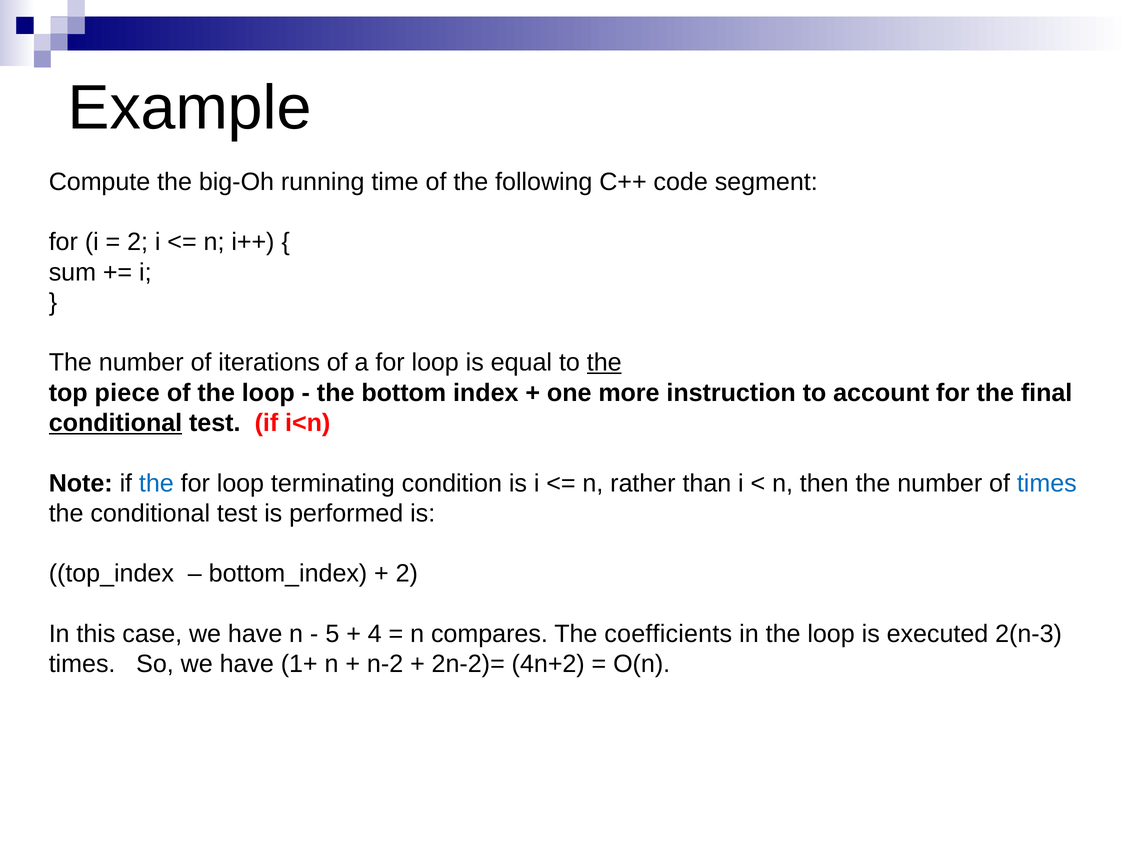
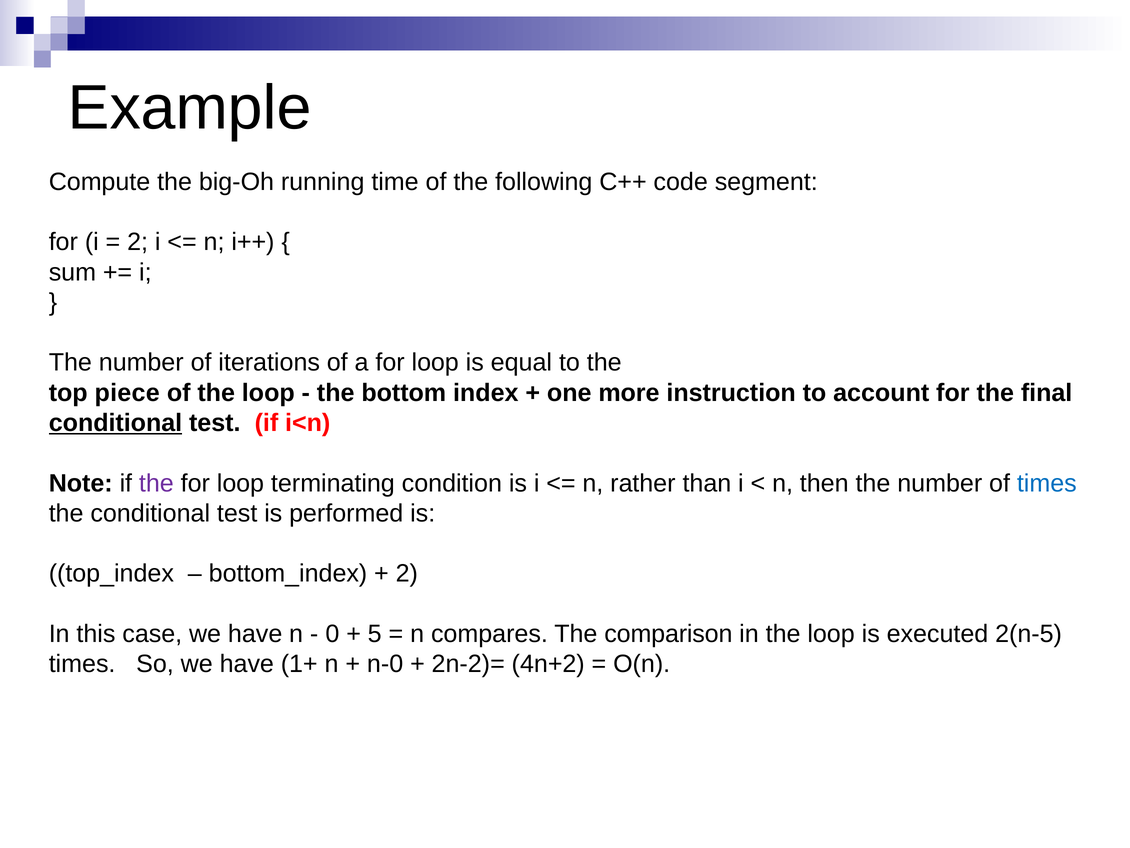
the underline: present -> none (604, 362)
the colour: blue -> purple (156, 483)
5: 5 -> 0 (332, 634)
4: 4 -> 5 (375, 634)
coefficients: coefficients -> comparison (668, 634)
2(n-3: 2(n-3 -> 2(n-5 (1029, 634)
n-2: n-2 -> n-0 (385, 664)
